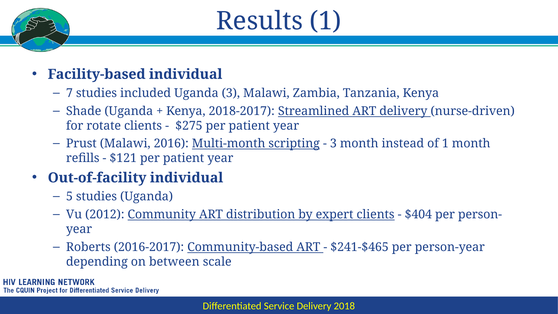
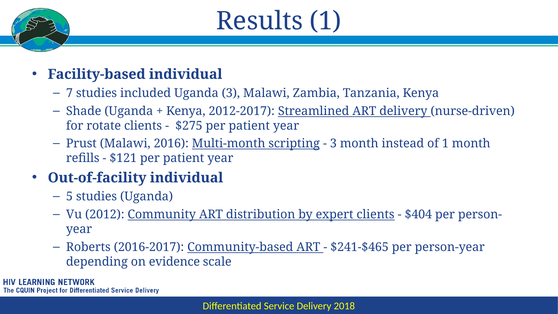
2018-2017: 2018-2017 -> 2012-2017 (242, 111)
between: between -> evidence (174, 262)
